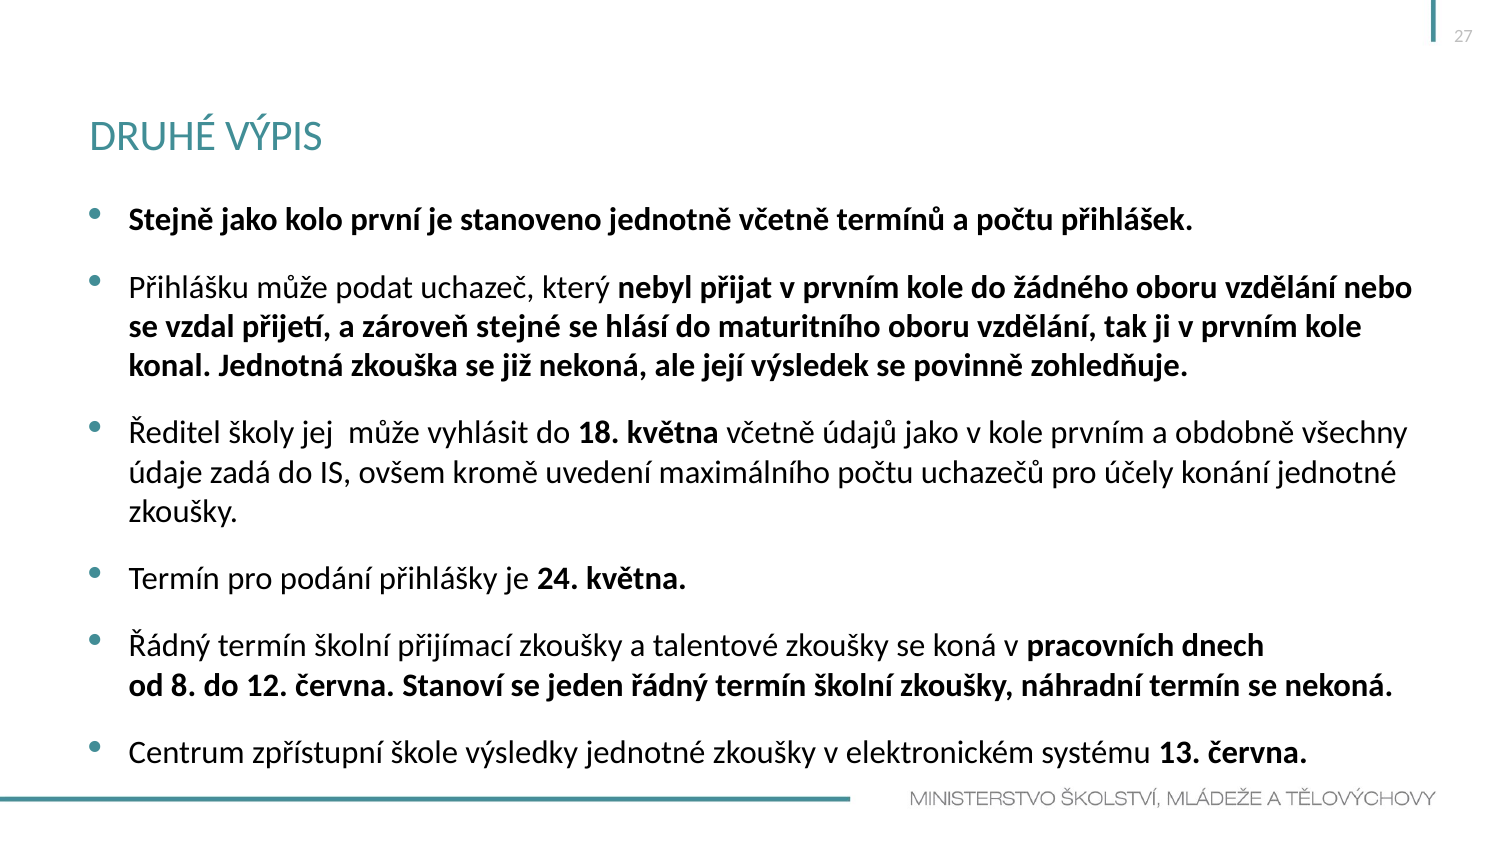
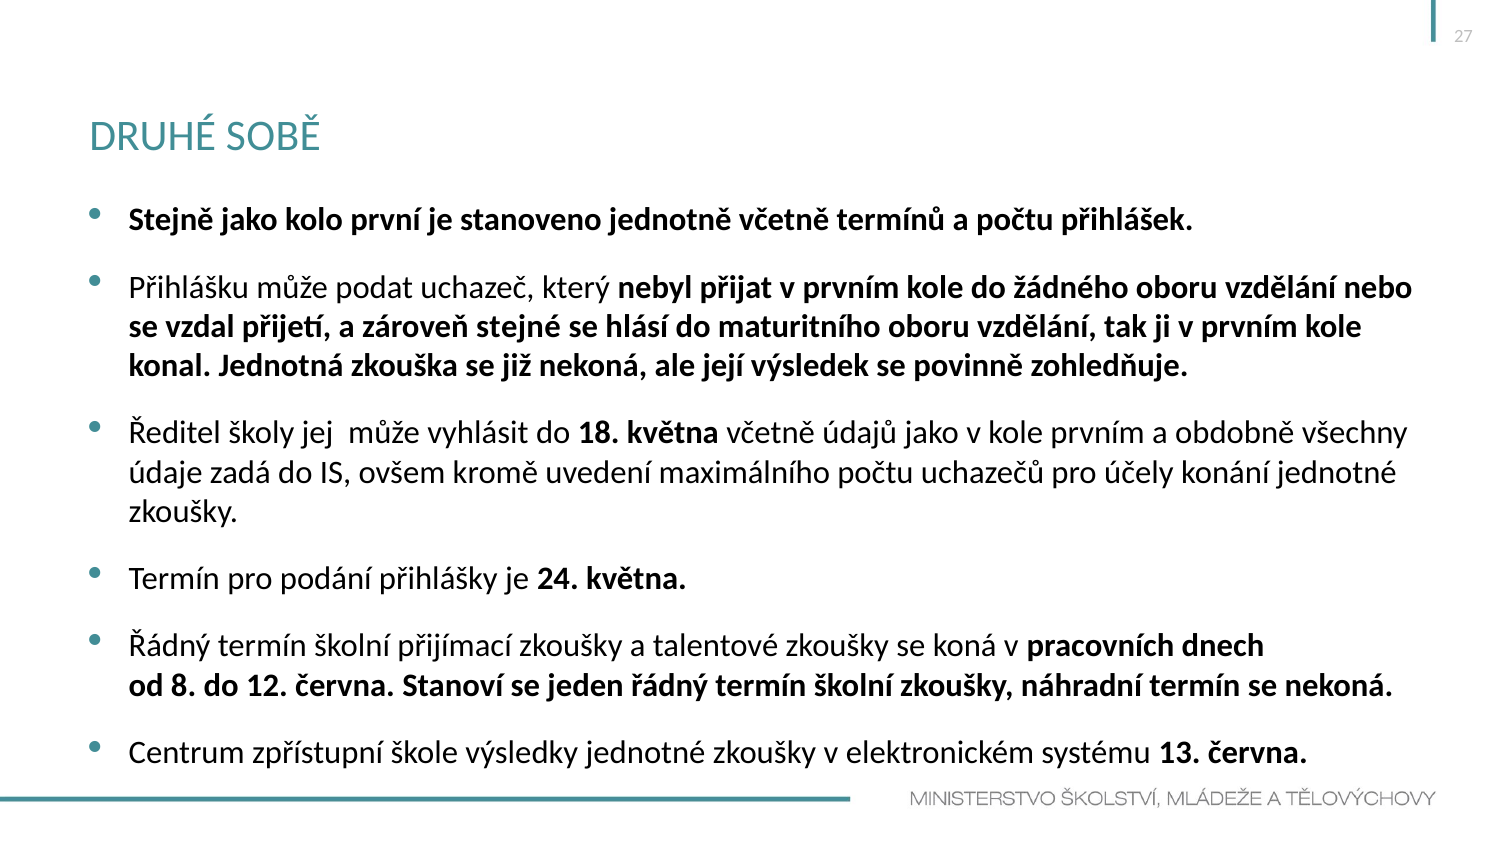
VÝPIS: VÝPIS -> SOBĚ (273, 136)
